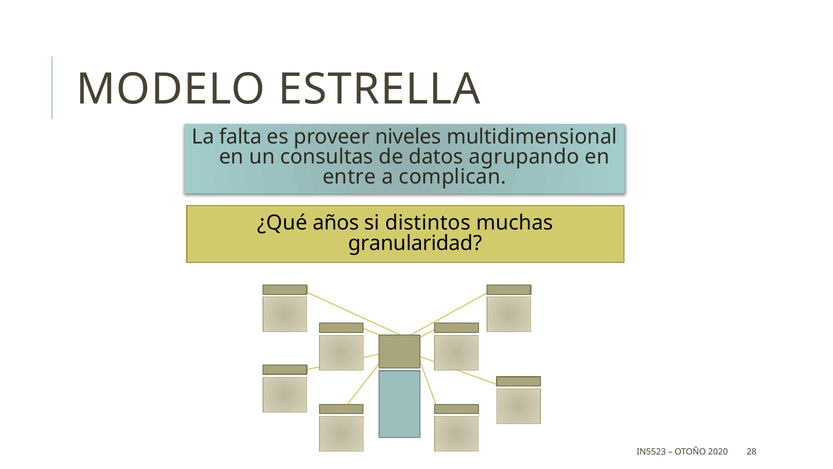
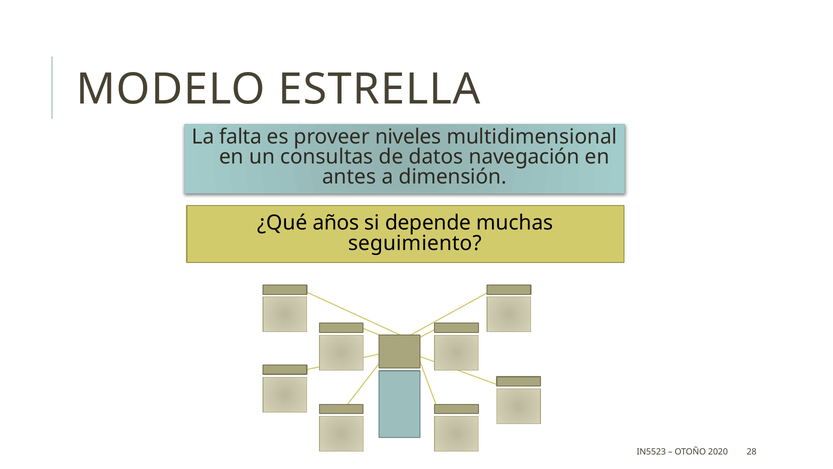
agrupando: agrupando -> navegación (524, 156)
entre: entre -> antes (349, 176)
complican: complican -> dimensión (453, 176)
distintos: distintos -> depende (428, 223)
granularidad: granularidad -> seguimiento (415, 243)
